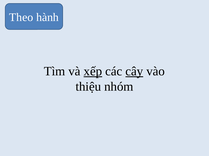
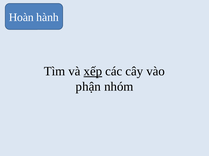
Theo: Theo -> Hoàn (21, 17)
cây underline: present -> none (134, 72)
thiệu: thiệu -> phận (88, 87)
